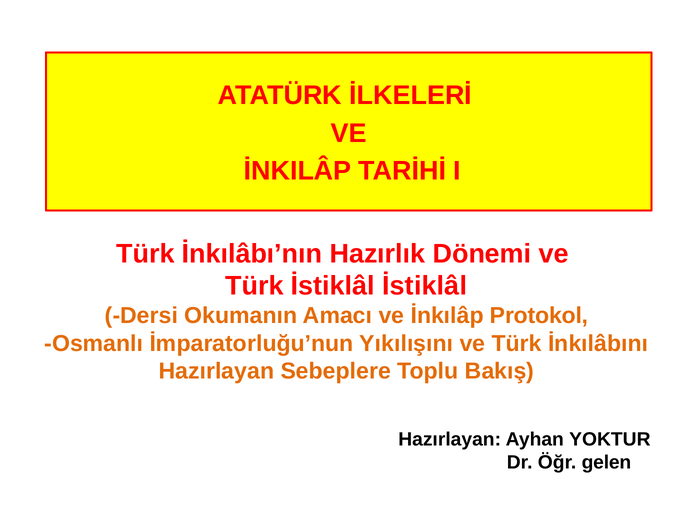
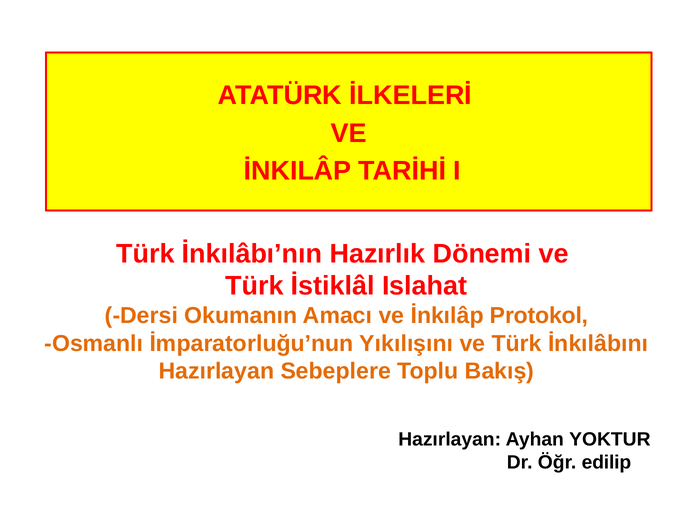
İstiklâl İstiklâl: İstiklâl -> Islahat (425, 286)
gelen: gelen -> edilip (606, 463)
